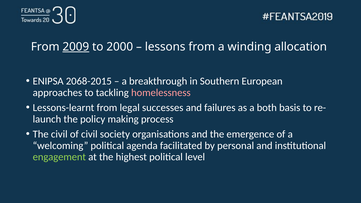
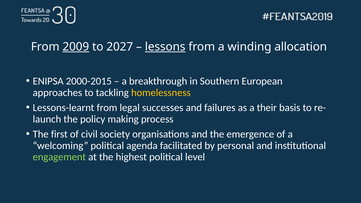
2000: 2000 -> 2027 (120, 47)
lessons underline: none -> present (165, 47)
2068-2015: 2068-2015 -> 2000-2015 (89, 81)
homelessness colour: pink -> yellow (161, 93)
both: both -> their (267, 108)
The civil: civil -> first (59, 134)
